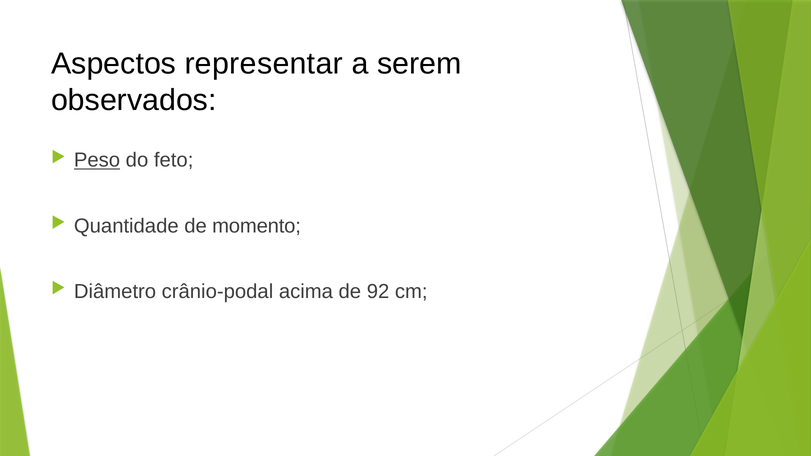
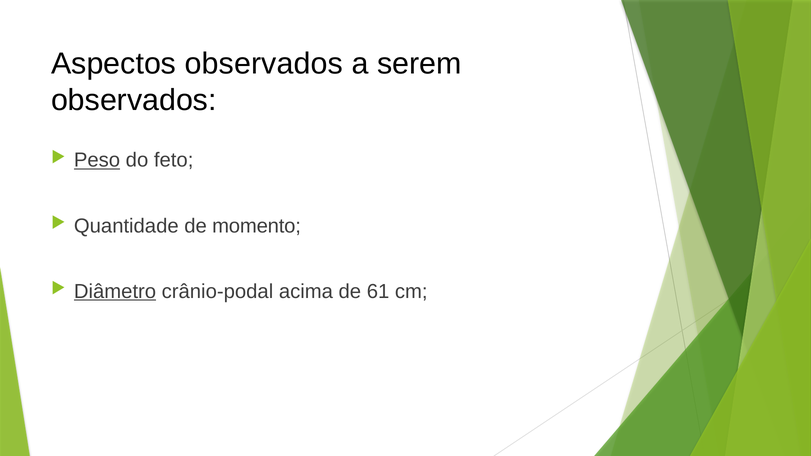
Aspectos representar: representar -> observados (264, 64)
Diâmetro underline: none -> present (115, 291)
92: 92 -> 61 (378, 291)
